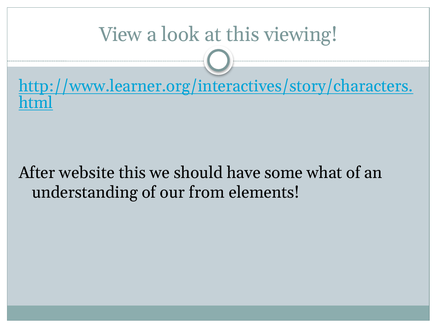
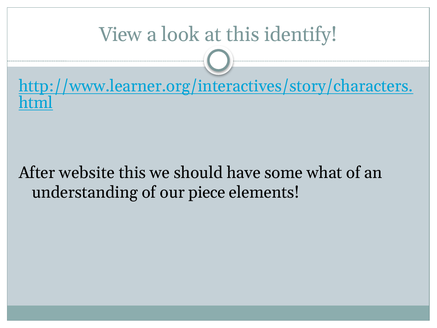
viewing: viewing -> identify (301, 34)
from: from -> piece (207, 192)
